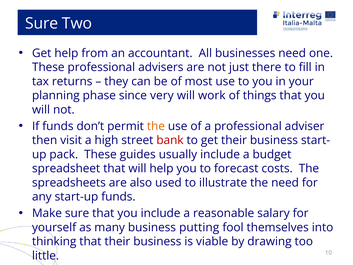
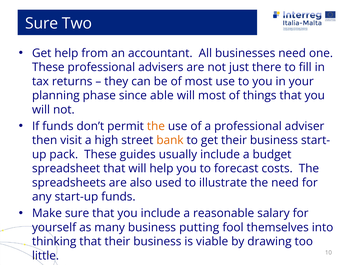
very: very -> able (162, 95)
will work: work -> most (212, 95)
bank colour: red -> orange (170, 140)
